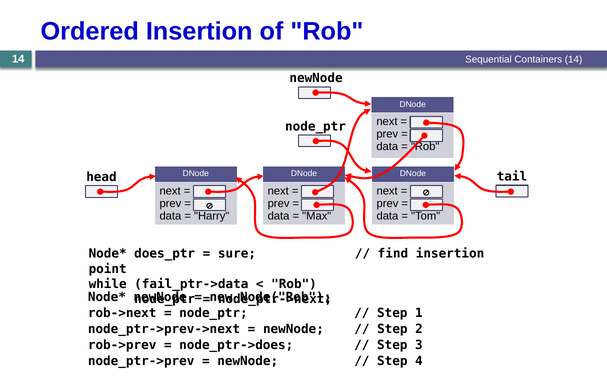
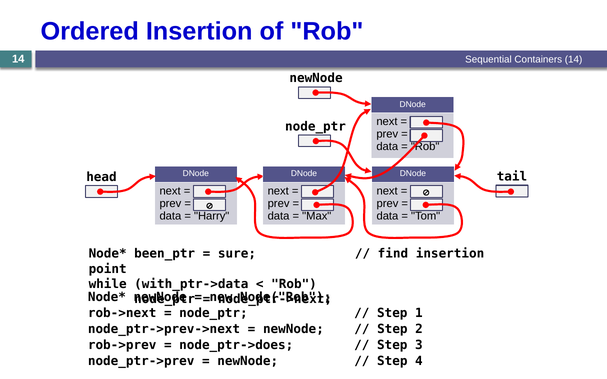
does_ptr: does_ptr -> been_ptr (165, 254)
fail_ptr->data: fail_ptr->data -> with_ptr->data (191, 284)
